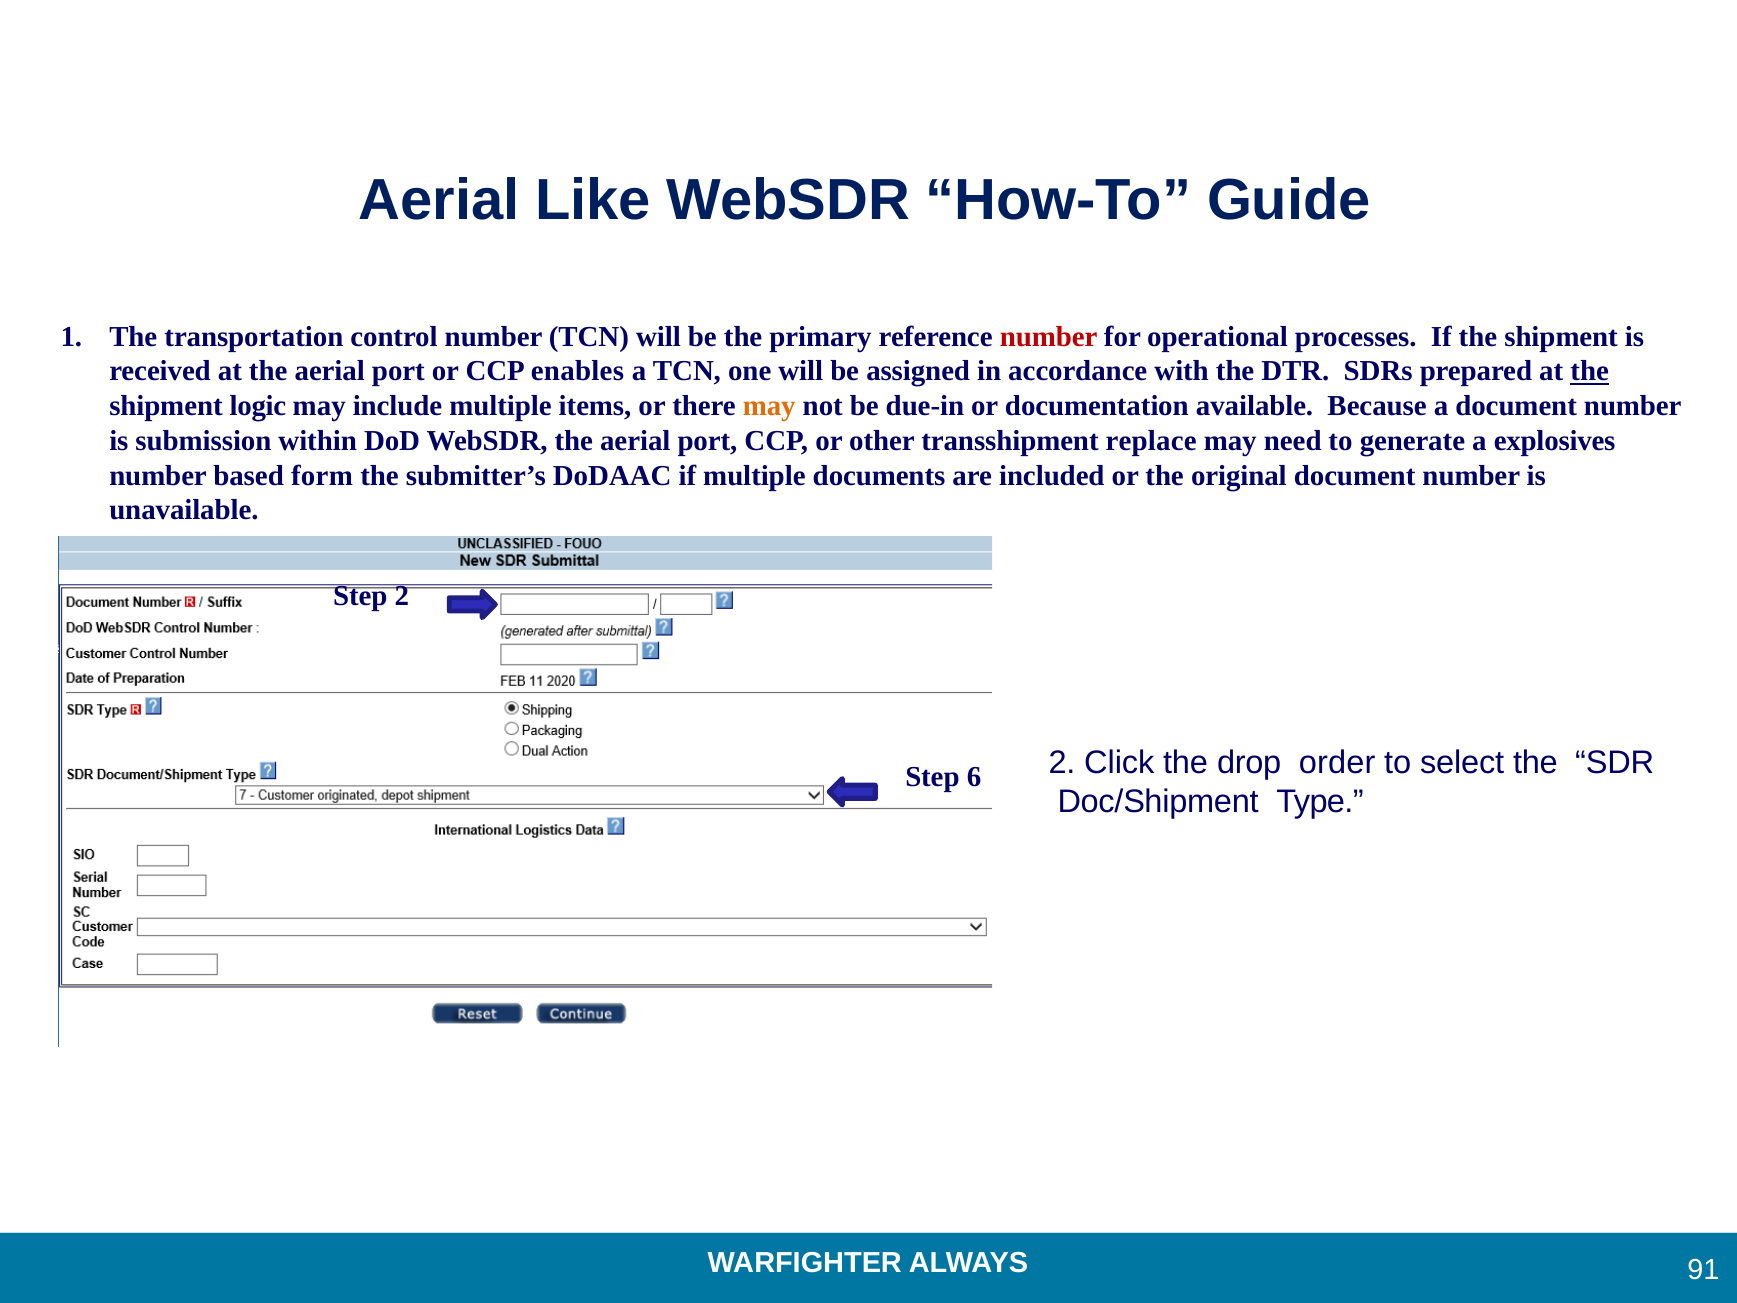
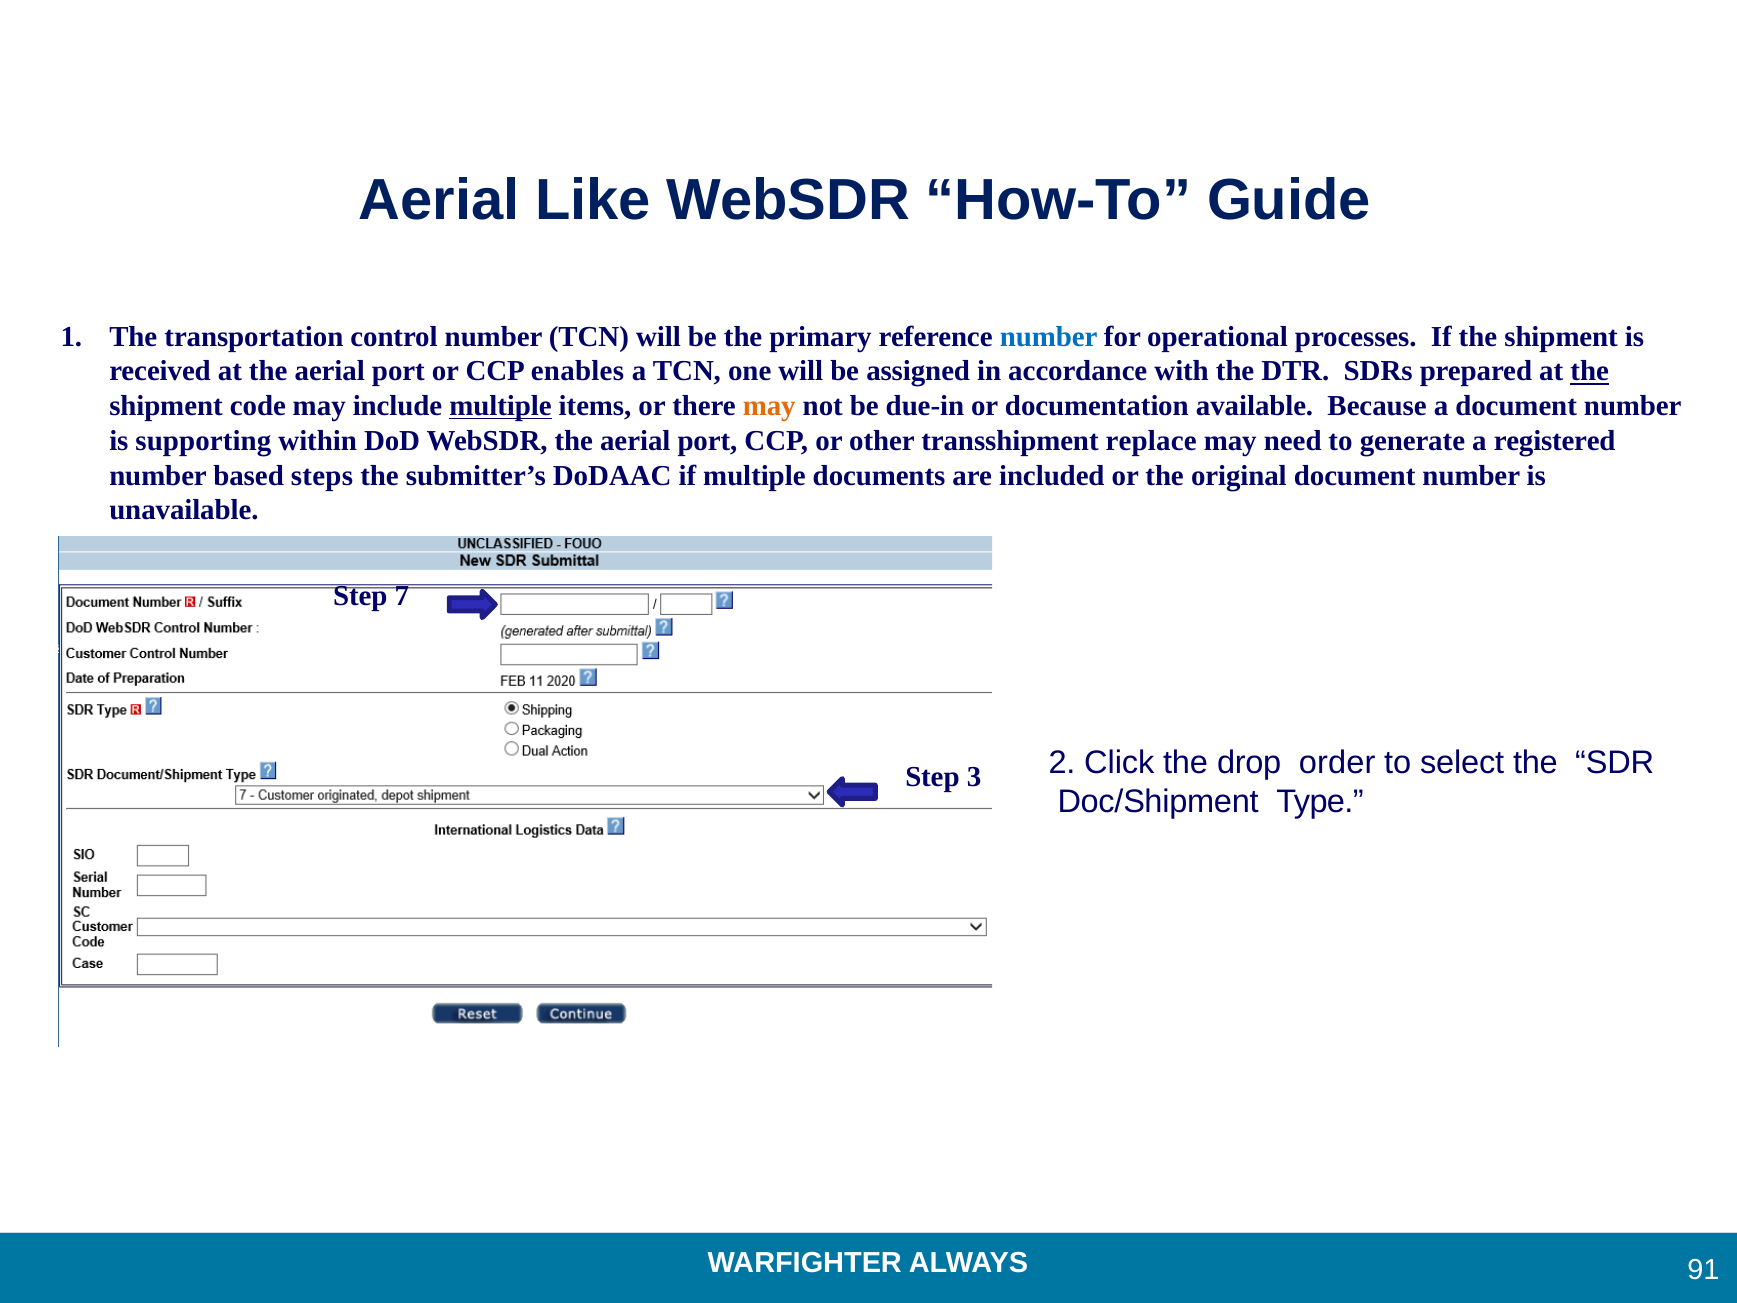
number colour: red -> blue (1049, 336)
logic: logic -> code (258, 406)
multiple underline: none -> present (500, 406)
submission: submission -> supporting (203, 441)
explosives: explosives -> registered (1555, 441)
form: form -> steps (322, 475)
Step 2: 2 -> 7 (402, 596)
6: 6 -> 3 (974, 777)
